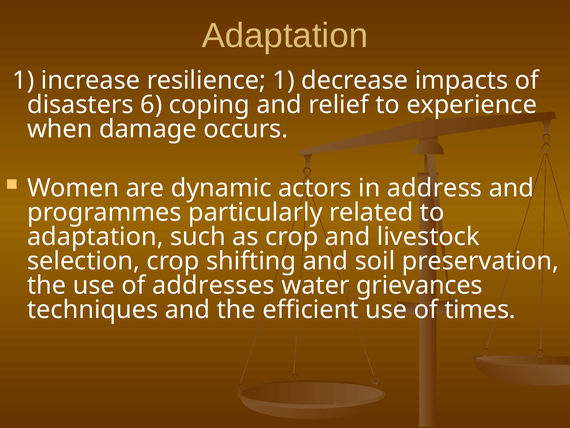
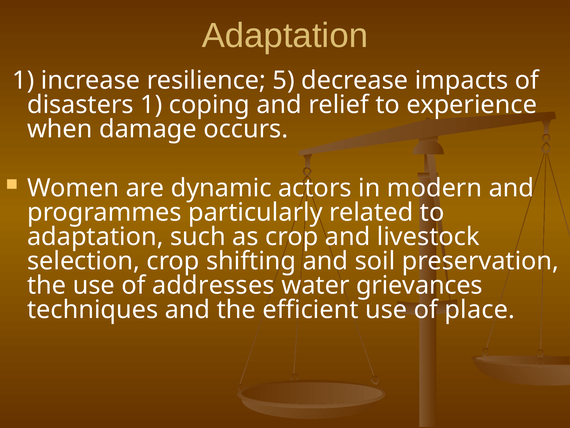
resilience 1: 1 -> 5 (284, 80)
disasters 6: 6 -> 1 (151, 105)
address: address -> modern (435, 188)
times: times -> place (480, 310)
